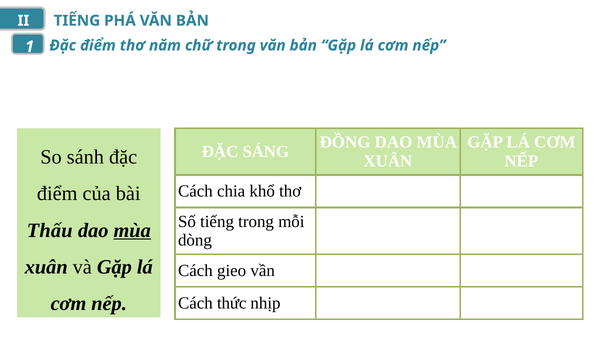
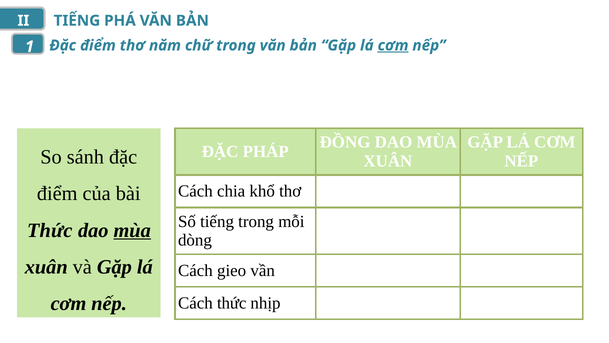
cơm underline: none -> present (393, 45)
SÁNG: SÁNG -> PHÁP (266, 152)
Thấu: Thấu -> Thức (50, 230)
